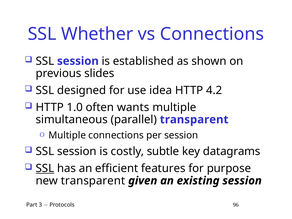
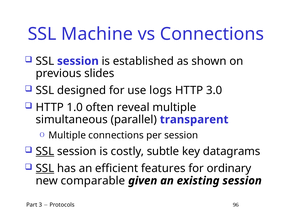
Whether: Whether -> Machine (97, 34)
idea: idea -> logs (161, 90)
4.2: 4.2 -> 3.0 (214, 90)
wants: wants -> reveal (133, 107)
SSL underline: none -> present (45, 151)
purpose: purpose -> ordinary (229, 168)
new transparent: transparent -> comparable (93, 181)
